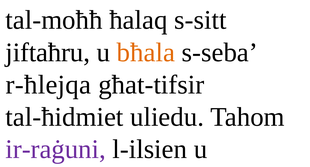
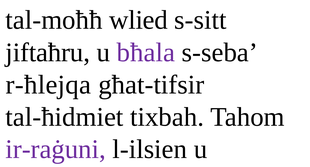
ħalaq: ħalaq -> wlied (139, 20)
bħala colour: orange -> purple (146, 52)
uliedu: uliedu -> tixbah (167, 117)
